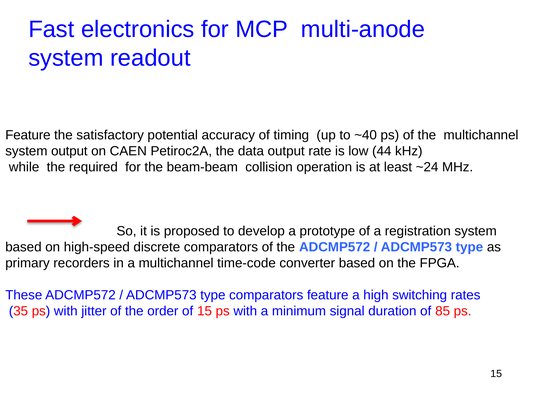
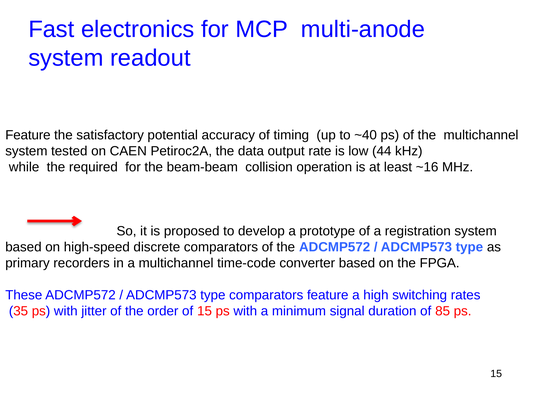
system output: output -> tested (69, 151)
~24: ~24 -> ~16 (427, 167)
